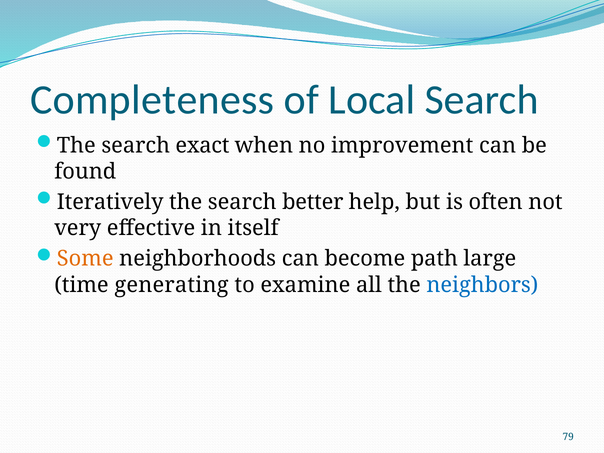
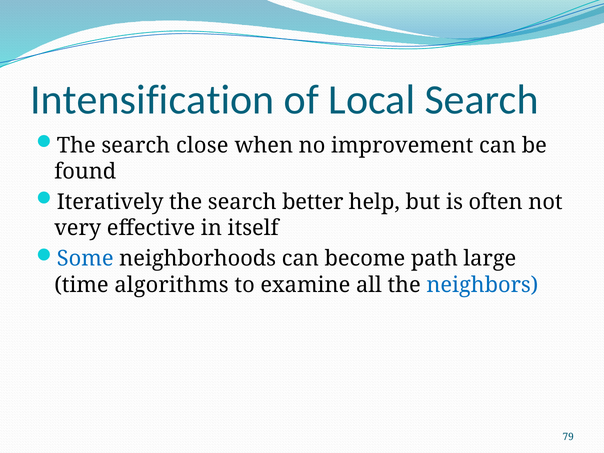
Completeness: Completeness -> Intensification (152, 100)
exact: exact -> close (202, 145)
Some colour: orange -> blue (85, 259)
generating: generating -> algorithms (172, 285)
